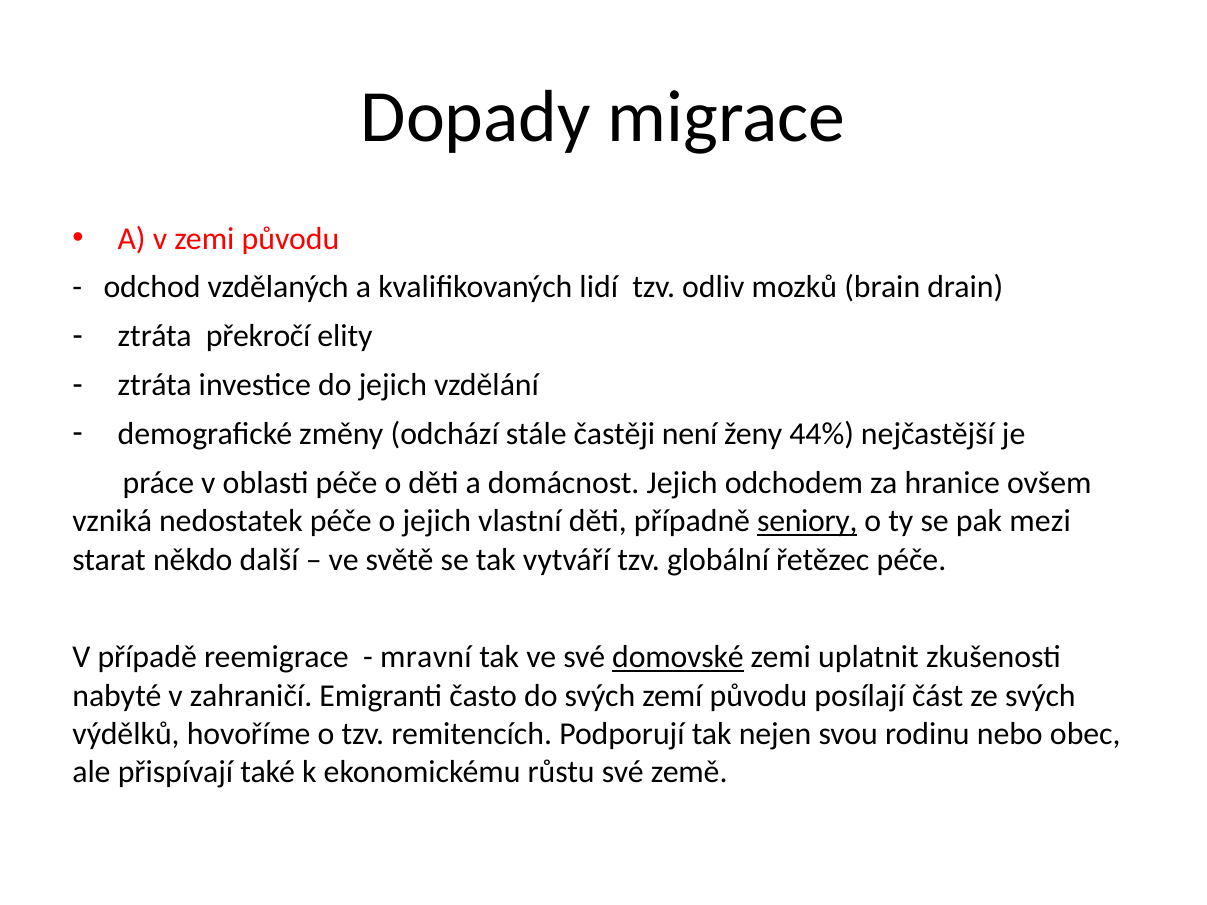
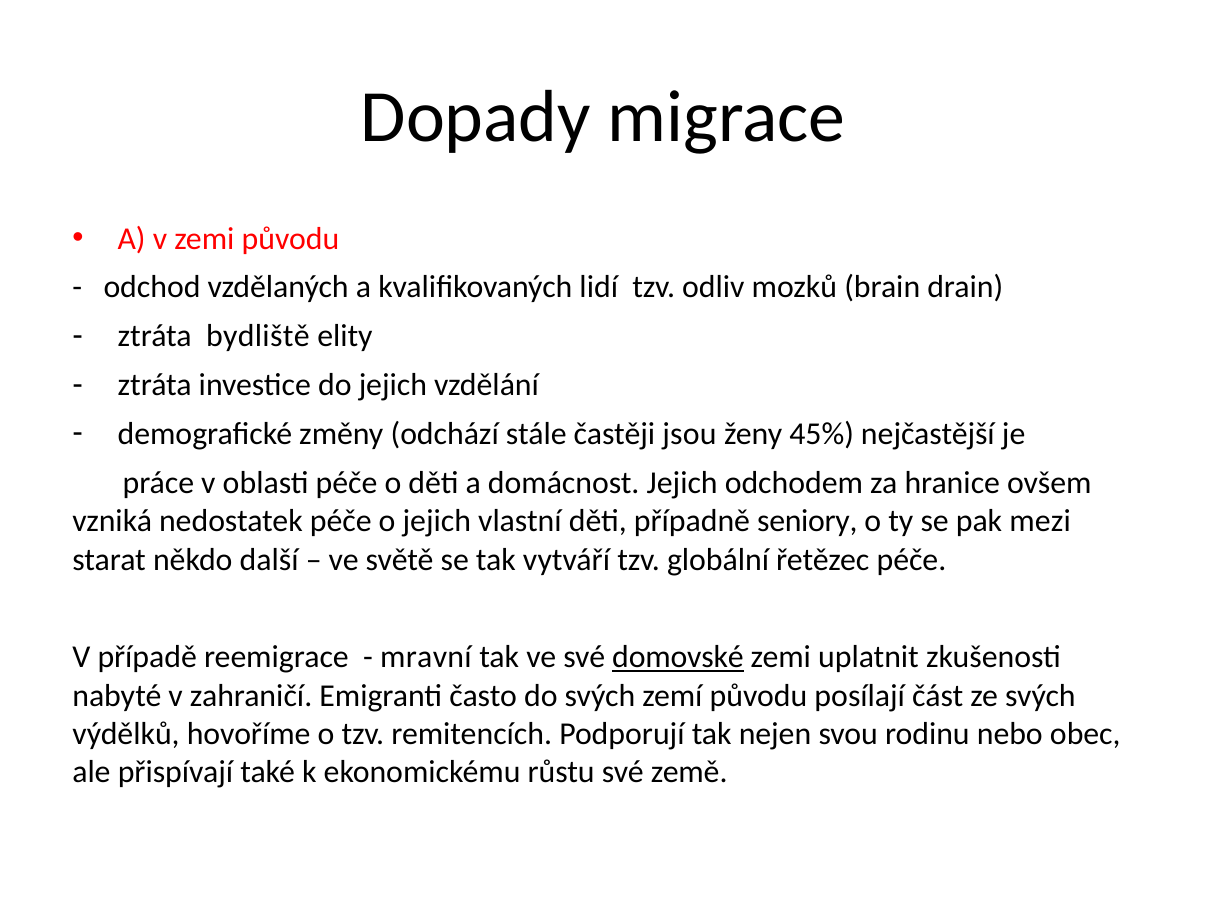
překročí: překročí -> bydliště (258, 336)
není: není -> jsou (689, 434)
44%: 44% -> 45% (822, 434)
seniory underline: present -> none (807, 522)
